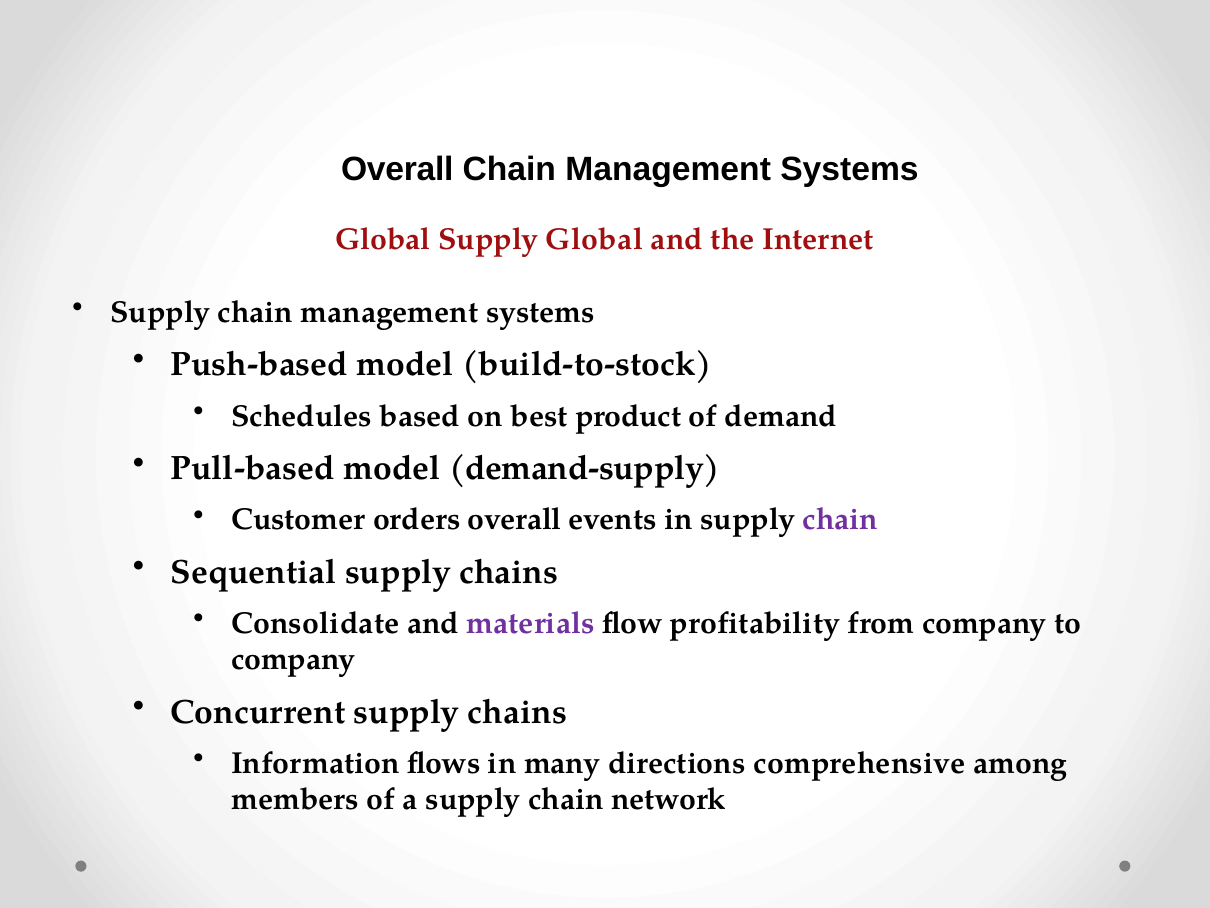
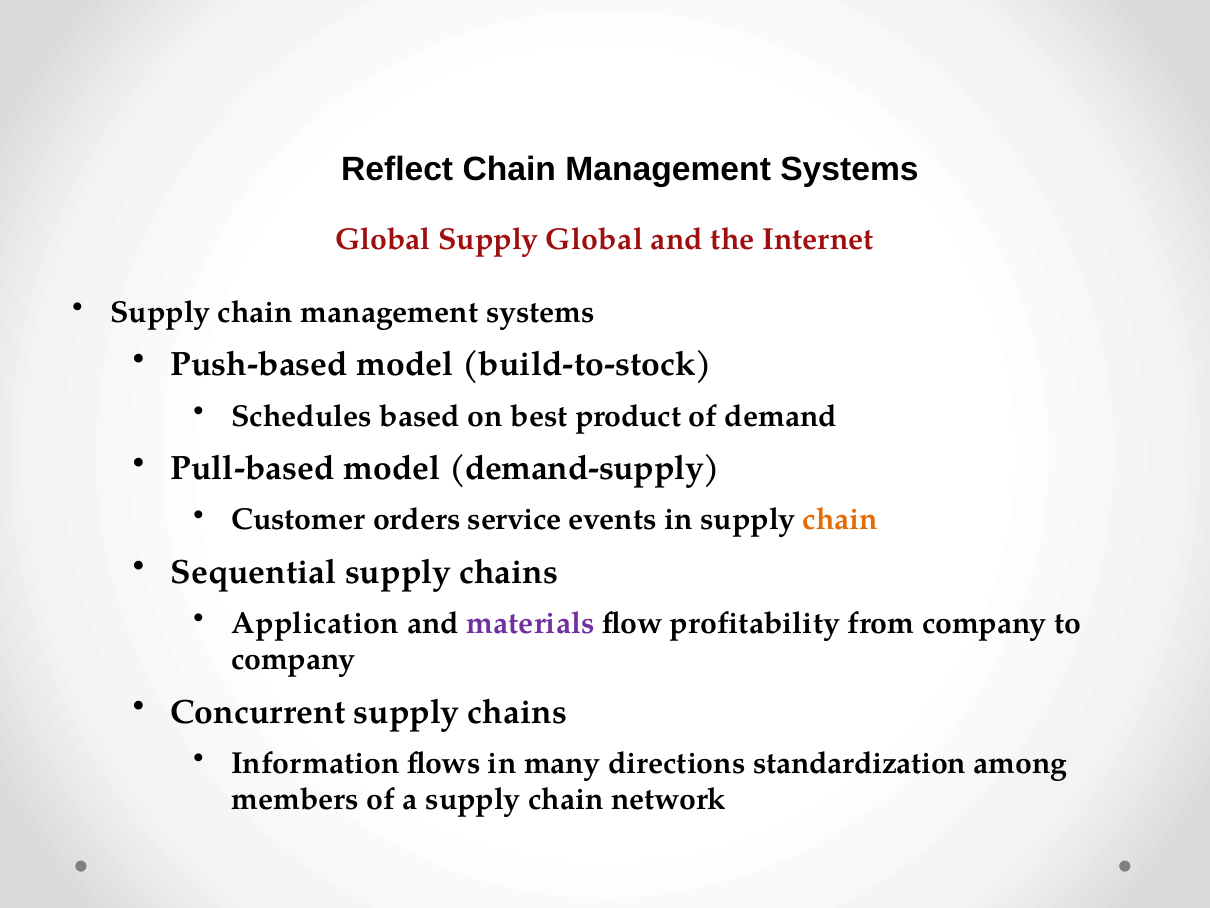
Overall: Overall -> Reflect (397, 170)
orders overall: overall -> service (515, 520)
chain colour: purple -> orange (841, 520)
Consolidate: Consolidate -> Application (315, 623)
comprehensive: comprehensive -> standardization (860, 763)
